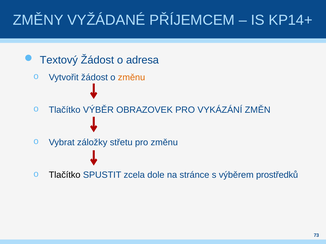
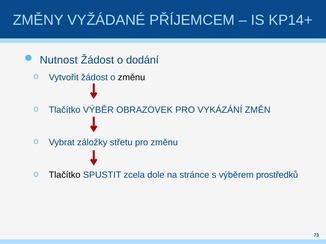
Textový: Textový -> Nutnost (59, 60)
adresa: adresa -> dodání (142, 60)
změnu colour: orange -> black (132, 77)
